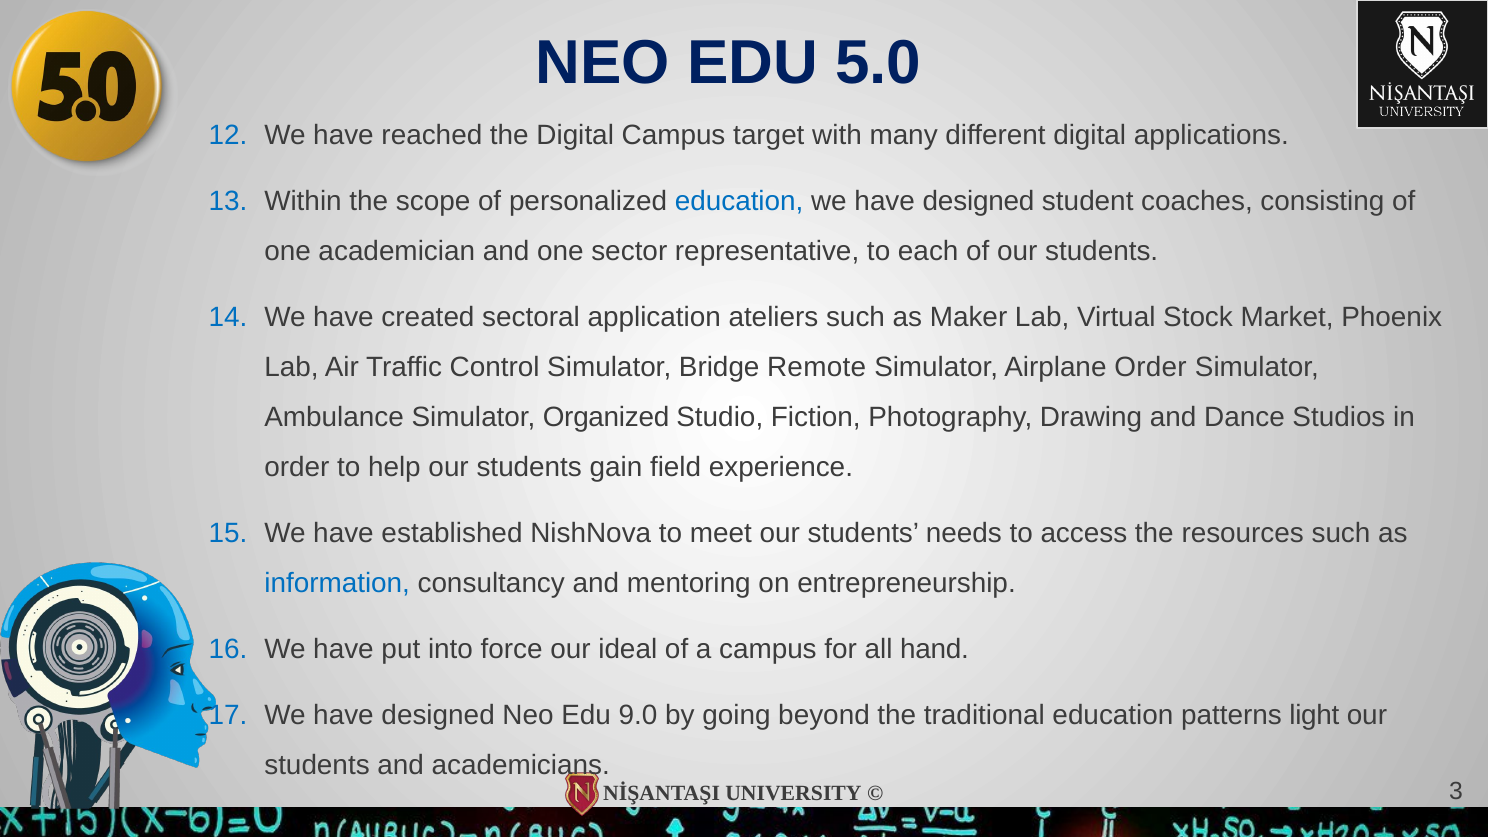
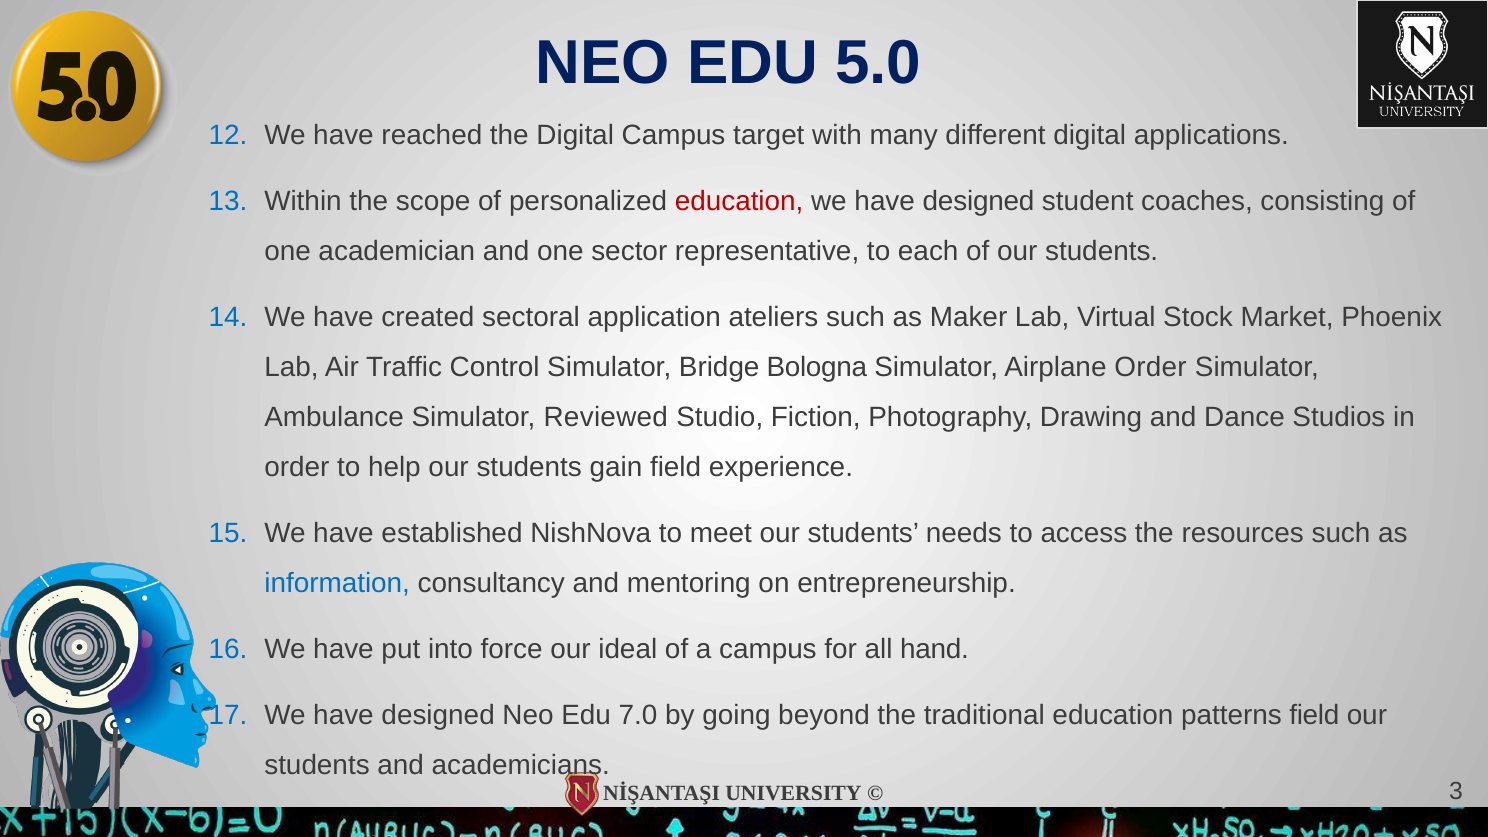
education colour: blue -> red (739, 201)
Remote: Remote -> Bologna (817, 367)
Organized: Organized -> Reviewed (606, 417)
9.0: 9.0 -> 7.0 (638, 715)
patterns light: light -> field (1314, 715)
